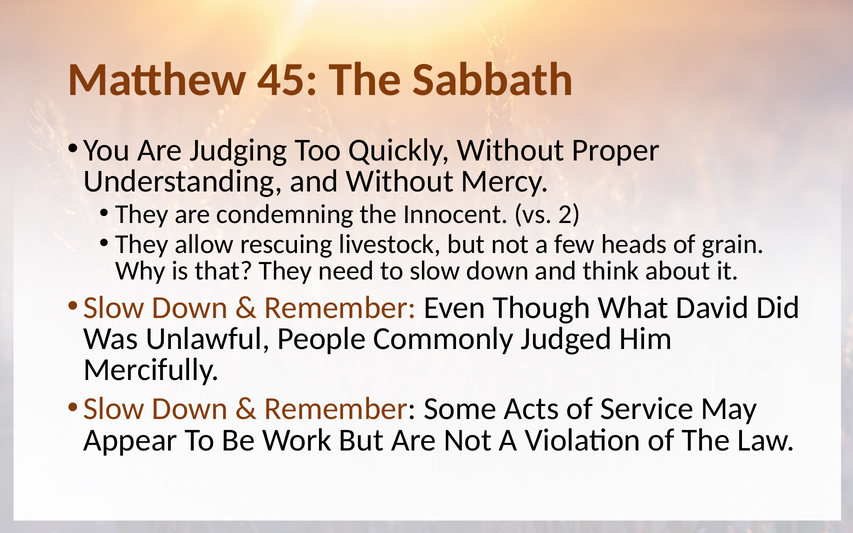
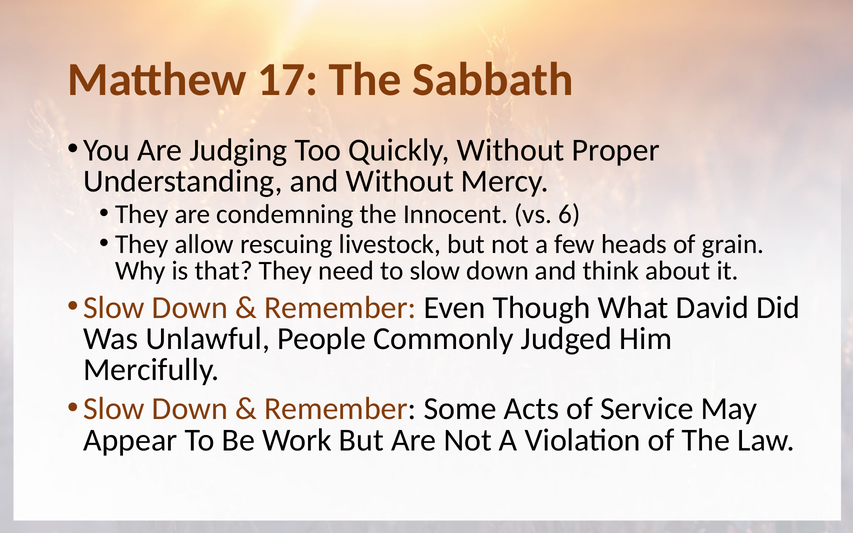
45: 45 -> 17 (288, 80)
2: 2 -> 6 (569, 214)
